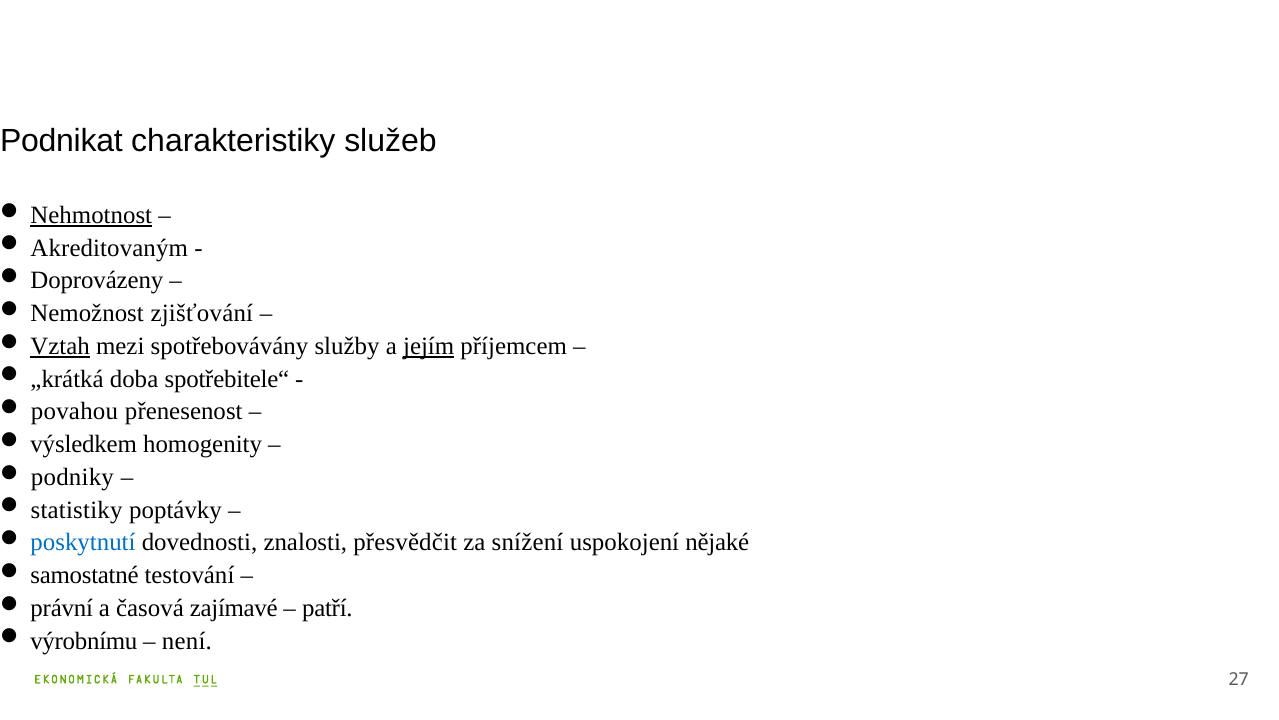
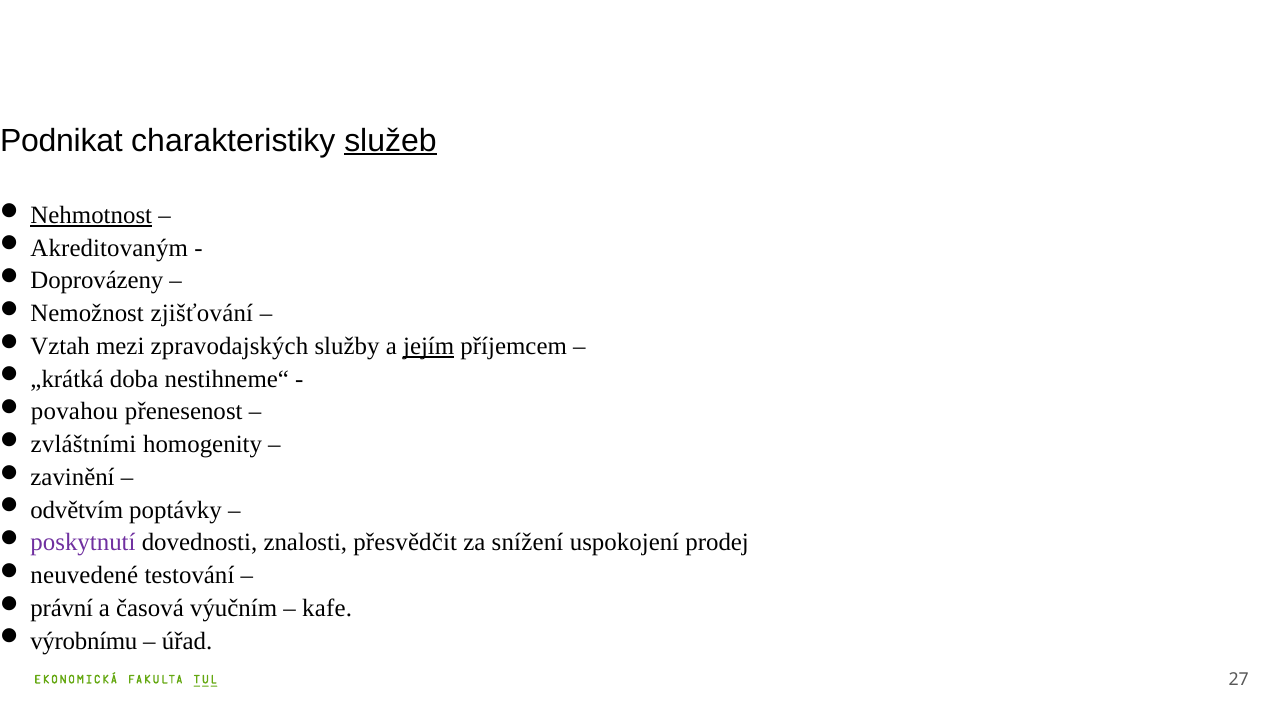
služeb underline: none -> present (390, 140)
Vztah underline: present -> none (60, 346)
spotřebovávány: spotřebovávány -> zpravodajských (229, 346)
spotřebitele“: spotřebitele“ -> nestihneme“ (227, 379)
výsledkem: výsledkem -> zvláštními (83, 444)
podniky: podniky -> zavinění (73, 477)
statistiky: statistiky -> odvětvím (77, 510)
poskytnutí colour: blue -> purple (83, 542)
nějaké: nějaké -> prodej (717, 542)
samostatné: samostatné -> neuvedené (84, 575)
zajímavé: zajímavé -> výučním (234, 608)
patří: patří -> kafe (327, 608)
není: není -> úřad (187, 641)
